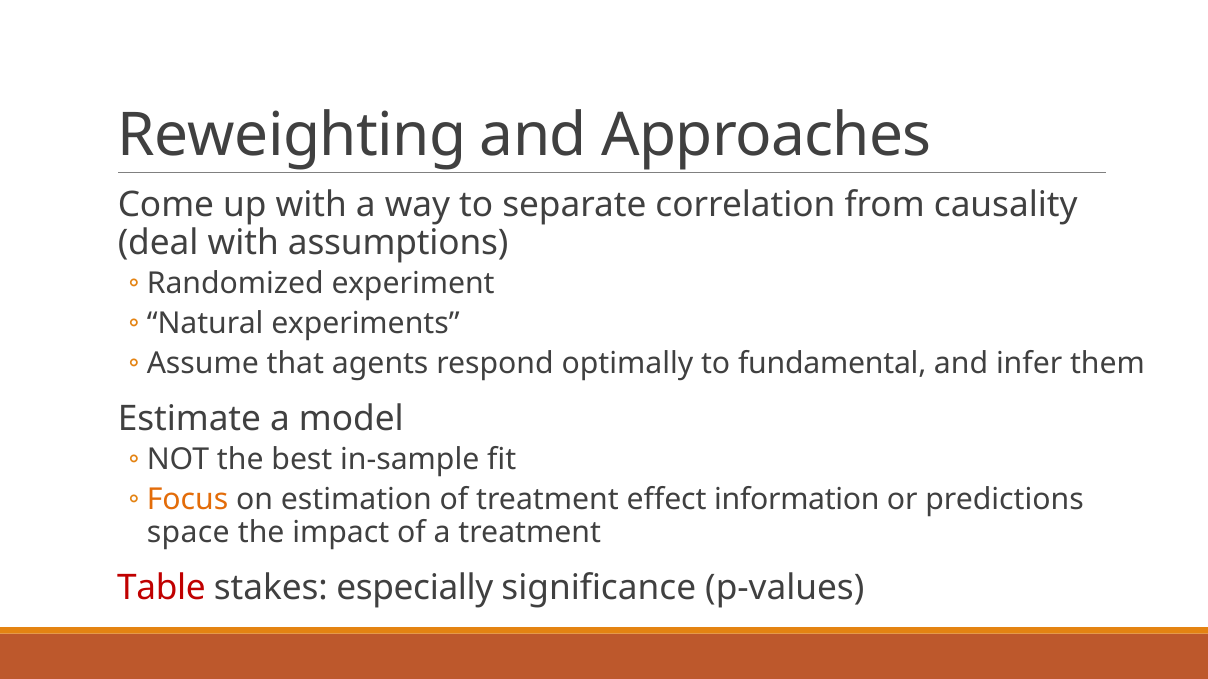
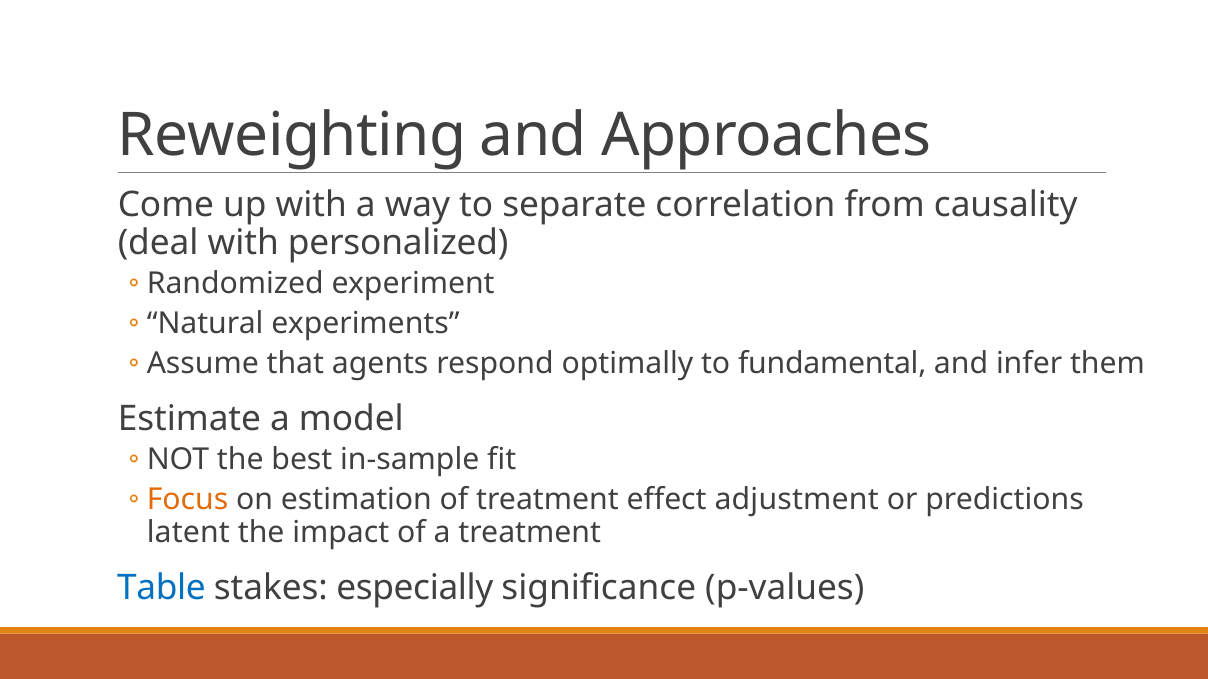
assumptions: assumptions -> personalized (398, 243)
information: information -> adjustment (797, 500)
space: space -> latent (188, 533)
Table colour: red -> blue (161, 588)
